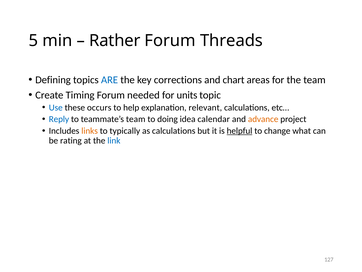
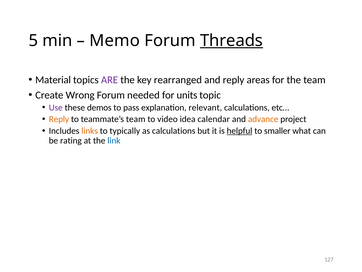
Rather: Rather -> Memo (115, 41)
Threads underline: none -> present (231, 41)
Defining: Defining -> Material (53, 80)
ARE colour: blue -> purple (110, 80)
corrections: corrections -> rearranged (178, 80)
and chart: chart -> reply (234, 80)
Timing: Timing -> Wrong (80, 95)
Use colour: blue -> purple (56, 107)
occurs: occurs -> demos (99, 107)
help: help -> pass (131, 107)
Reply colour: blue -> orange (59, 119)
doing: doing -> video (167, 119)
change: change -> smaller (277, 131)
